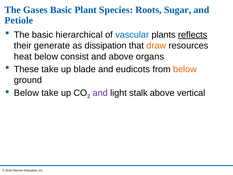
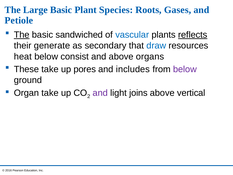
Gases: Gases -> Large (35, 10)
Sugar: Sugar -> Gases (178, 10)
The underline: none -> present (22, 35)
hierarchical: hierarchical -> sandwiched (79, 35)
dissipation: dissipation -> secondary (106, 46)
draw colour: orange -> blue (156, 46)
blade: blade -> pores (85, 69)
eudicots: eudicots -> includes (133, 69)
below colour: orange -> purple (185, 69)
Below: Below -> Organ (26, 93)
stalk: stalk -> joins (138, 93)
